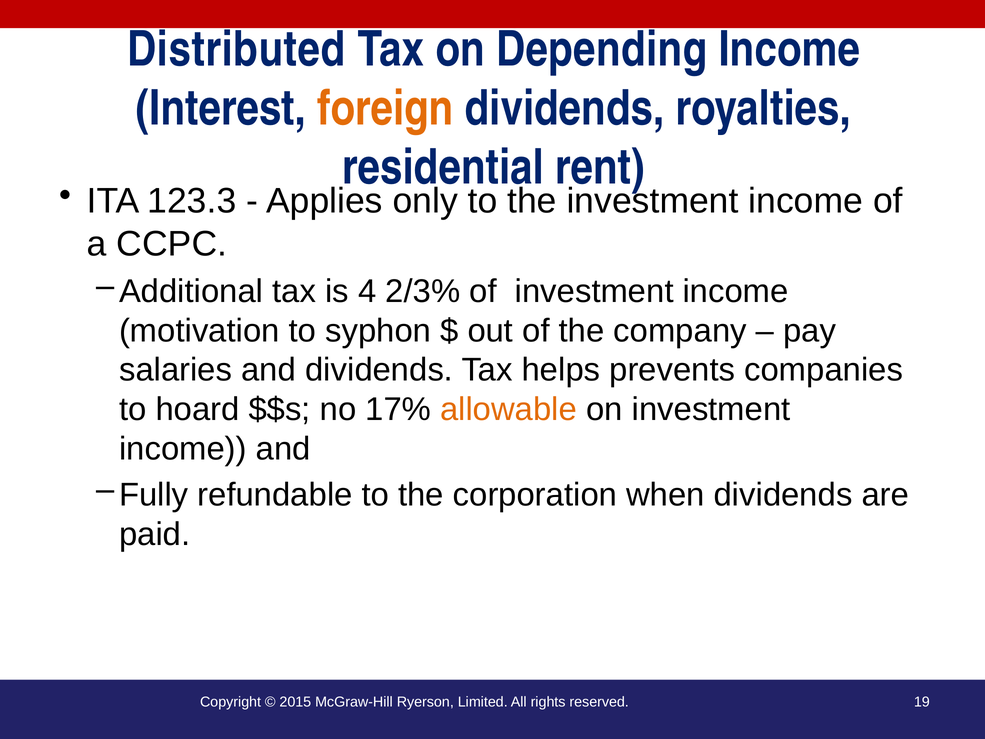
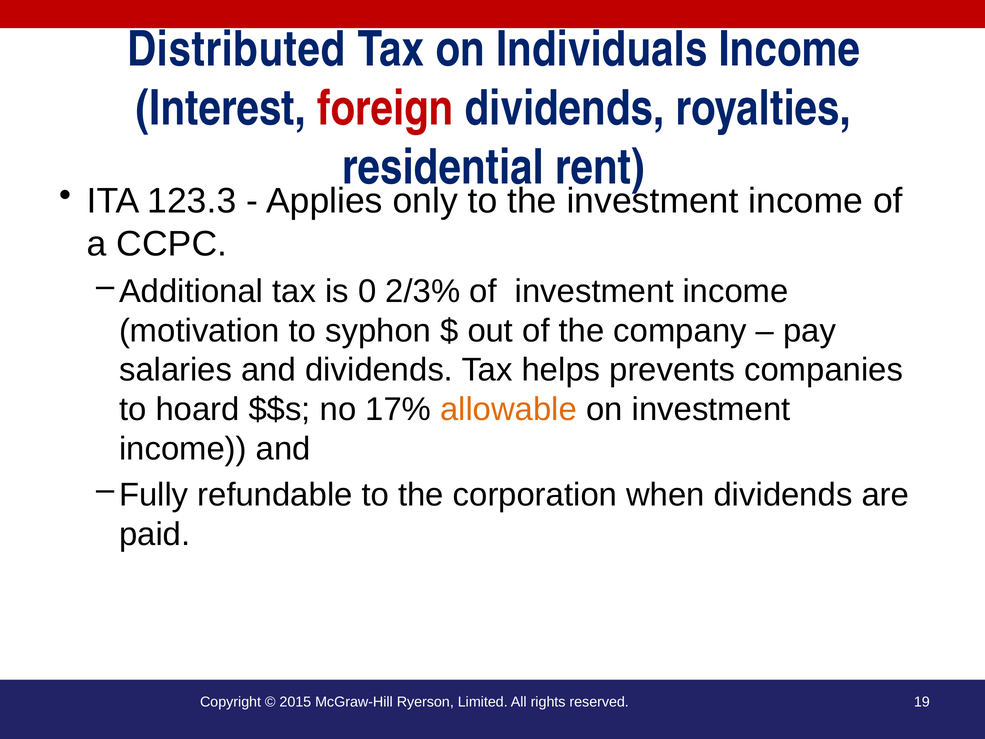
Depending: Depending -> Individuals (602, 49)
foreign colour: orange -> red (385, 109)
4: 4 -> 0 (367, 291)
